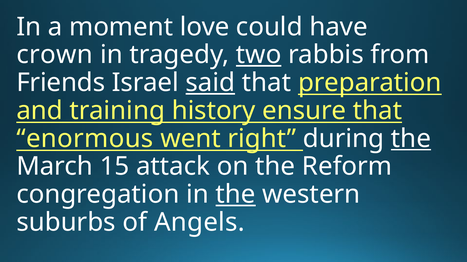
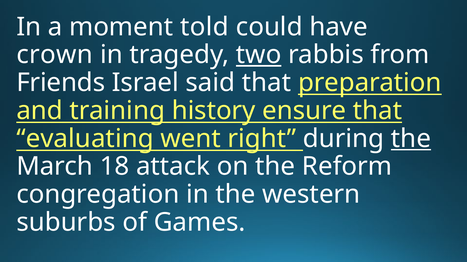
love: love -> told (204, 27)
said underline: present -> none (210, 83)
enormous: enormous -> evaluating (85, 139)
15: 15 -> 18 (115, 167)
the underline: present -> none (236, 195)
Angels: Angels -> Games (200, 223)
